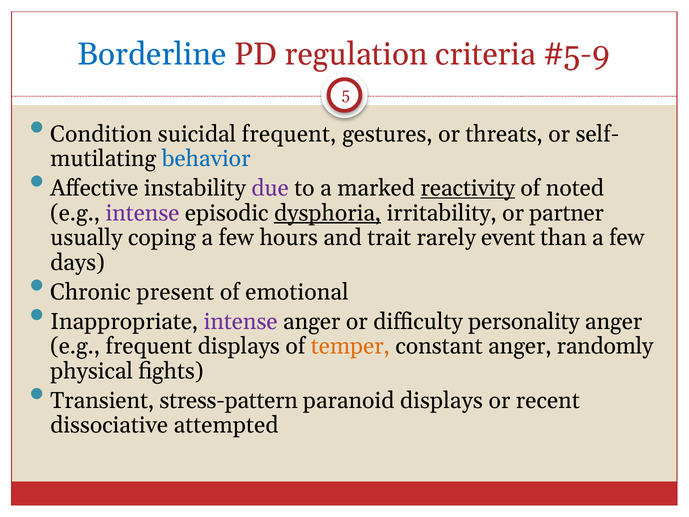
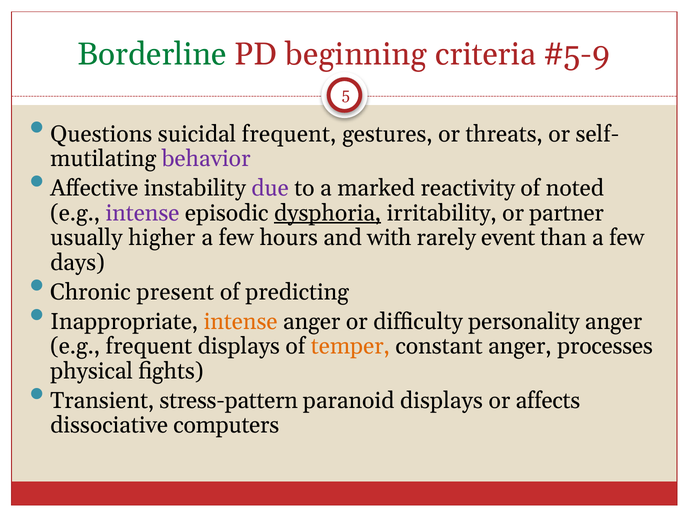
Borderline colour: blue -> green (152, 54)
regulation: regulation -> beginning (356, 54)
Condition: Condition -> Questions (101, 134)
behavior colour: blue -> purple (206, 159)
reactivity underline: present -> none (468, 188)
coping: coping -> higher (162, 238)
trait: trait -> with (389, 238)
emotional: emotional -> predicting (297, 292)
intense colour: purple -> orange (241, 321)
randomly: randomly -> processes (605, 346)
recent: recent -> affects (548, 400)
attempted: attempted -> computers (226, 425)
